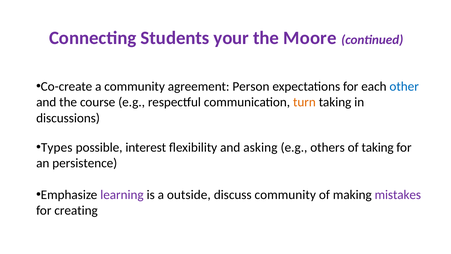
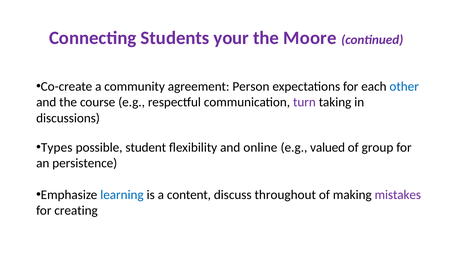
turn colour: orange -> purple (304, 102)
interest: interest -> student (146, 147)
asking: asking -> online (260, 147)
others: others -> valued (328, 147)
of taking: taking -> group (377, 147)
learning colour: purple -> blue (122, 194)
outside: outside -> content (189, 194)
discuss community: community -> throughout (285, 194)
